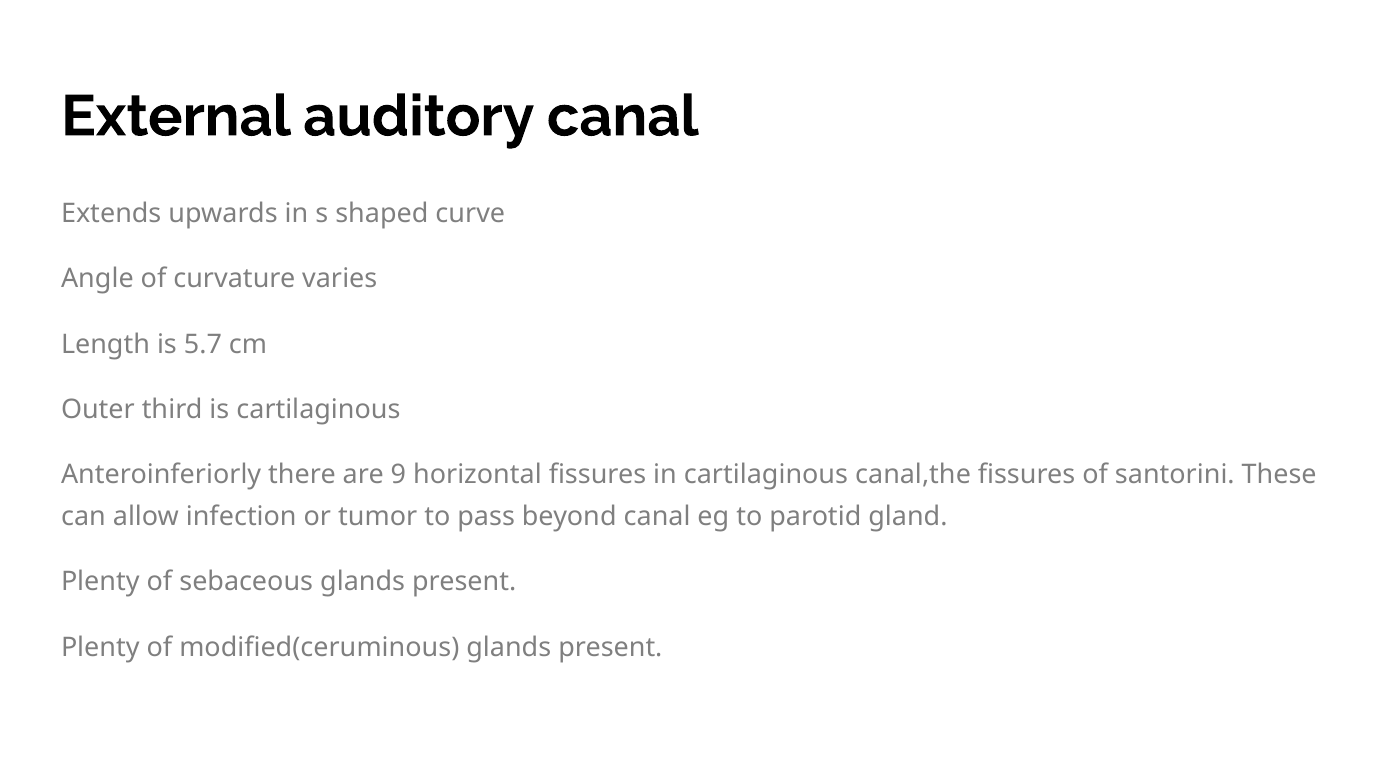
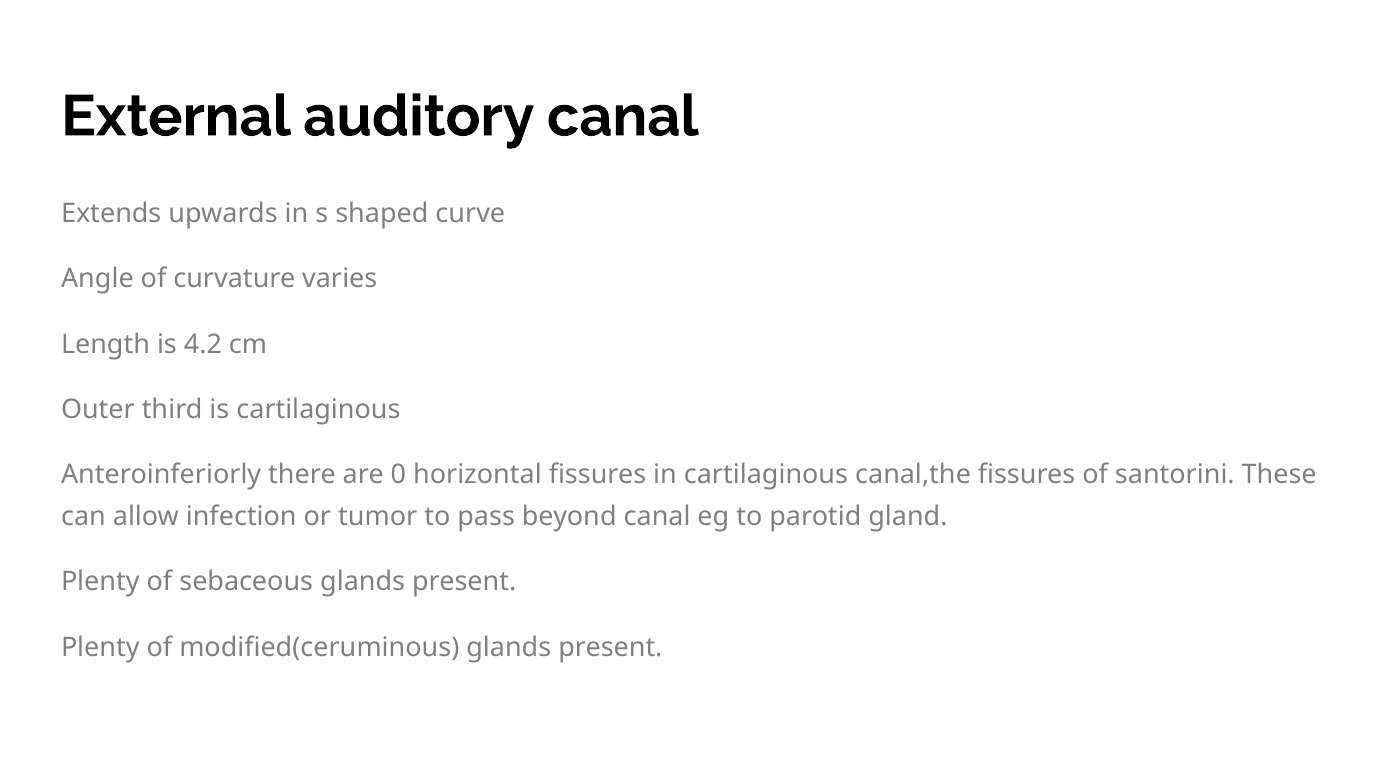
5.7: 5.7 -> 4.2 (203, 344)
9: 9 -> 0 (398, 475)
